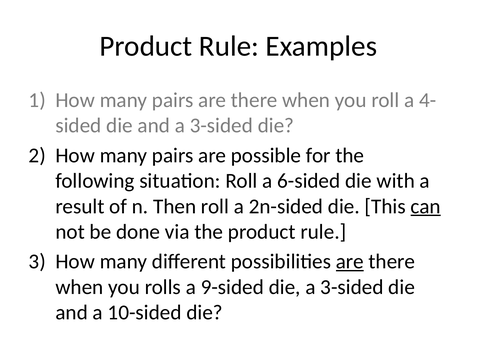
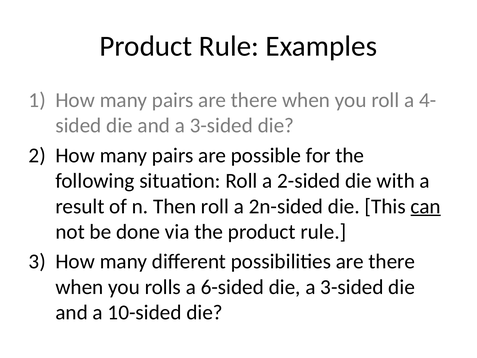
6-sided: 6-sided -> 2-sided (309, 181)
are underline: present -> none (350, 261)
9-sided: 9-sided -> 6-sided (232, 287)
